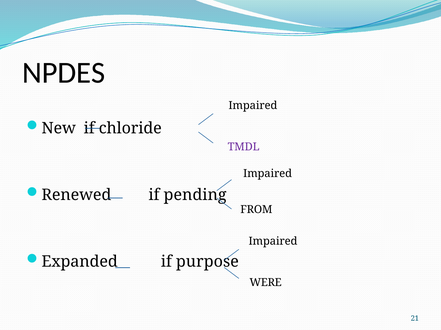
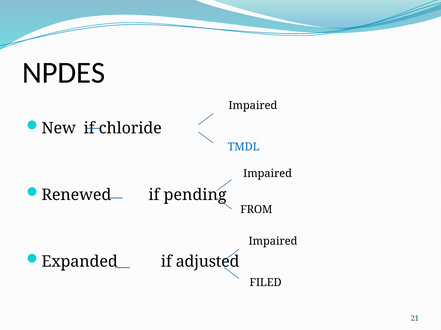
TMDL colour: purple -> blue (244, 147)
purpose: purpose -> adjusted (208, 262)
WERE: WERE -> FILED (266, 283)
